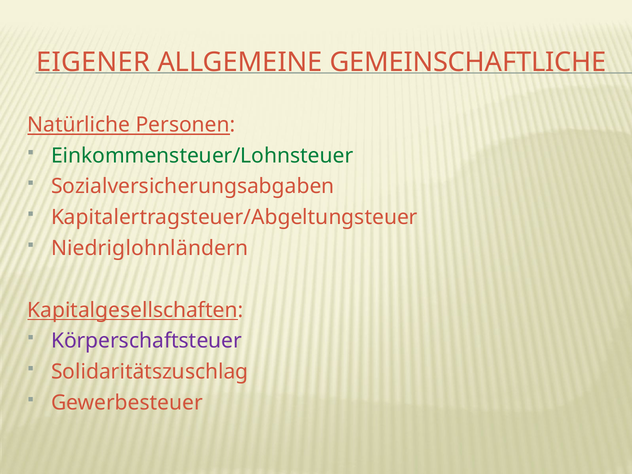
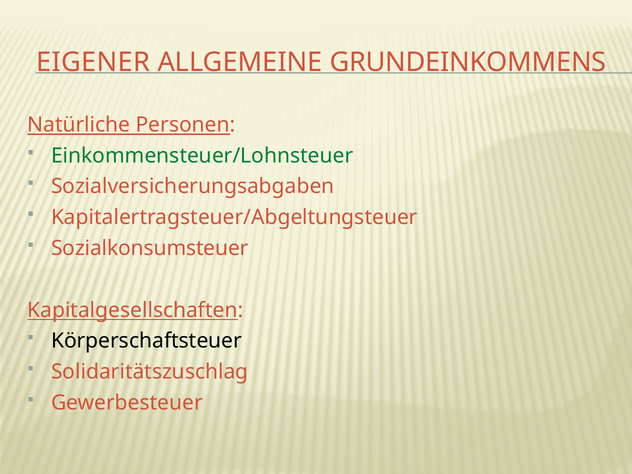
GEMEINSCHAFTLICHE: GEMEINSCHAFTLICHE -> GRUNDEINKOMMENS (468, 62)
Niedriglohnländern: Niedriglohnländern -> Sozialkonsumsteuer (150, 248)
Körperschaftsteuer colour: purple -> black (147, 341)
